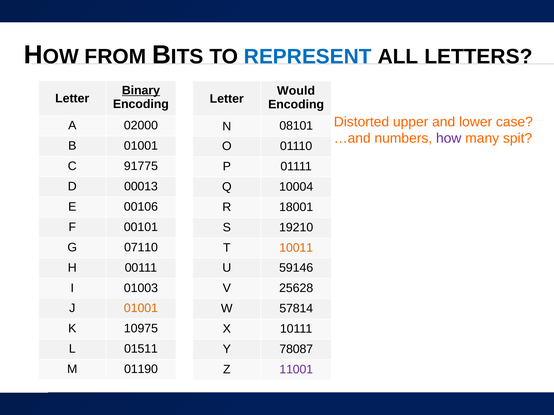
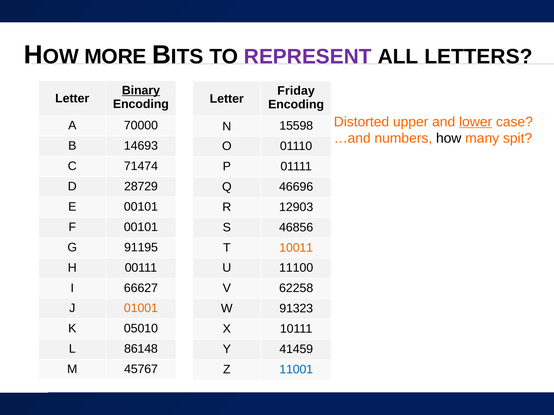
FROM: FROM -> MORE (115, 57)
REPRESENT colour: blue -> purple (308, 57)
Would: Would -> Friday (296, 91)
lower underline: none -> present (476, 122)
02000: 02000 -> 70000 (141, 126)
08101: 08101 -> 15598 (296, 126)
how colour: purple -> black (449, 139)
B 01001: 01001 -> 14693 (141, 146)
91775: 91775 -> 71474 (141, 166)
00013: 00013 -> 28729 (141, 187)
10004: 10004 -> 46696 (296, 187)
E 00106: 00106 -> 00101 (141, 207)
18001: 18001 -> 12903 (296, 207)
19210: 19210 -> 46856 (296, 228)
07110: 07110 -> 91195 (141, 248)
59146: 59146 -> 11100 (296, 268)
01003: 01003 -> 66627 (141, 288)
25628: 25628 -> 62258 (296, 289)
57814: 57814 -> 91323 (296, 309)
10975: 10975 -> 05010 (141, 329)
01511: 01511 -> 86148 (141, 349)
78087: 78087 -> 41459 (296, 350)
01190: 01190 -> 45767 (141, 370)
11001 colour: purple -> blue (296, 370)
